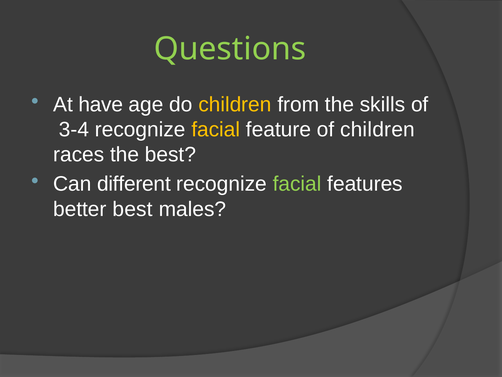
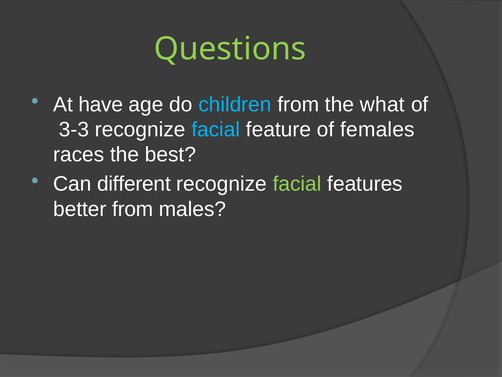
children colour: yellow -> light blue (235, 104)
skills: skills -> what (382, 104)
3-4: 3-4 -> 3-3 (74, 129)
facial colour: yellow -> light blue (216, 129)
of children: children -> females (377, 129)
better best: best -> from (133, 209)
